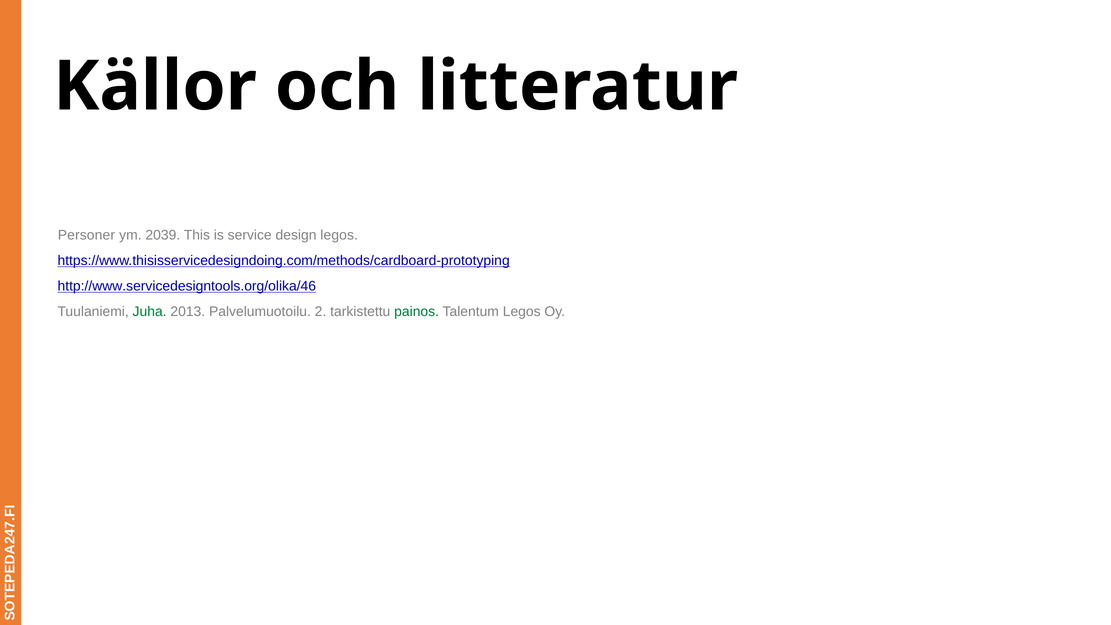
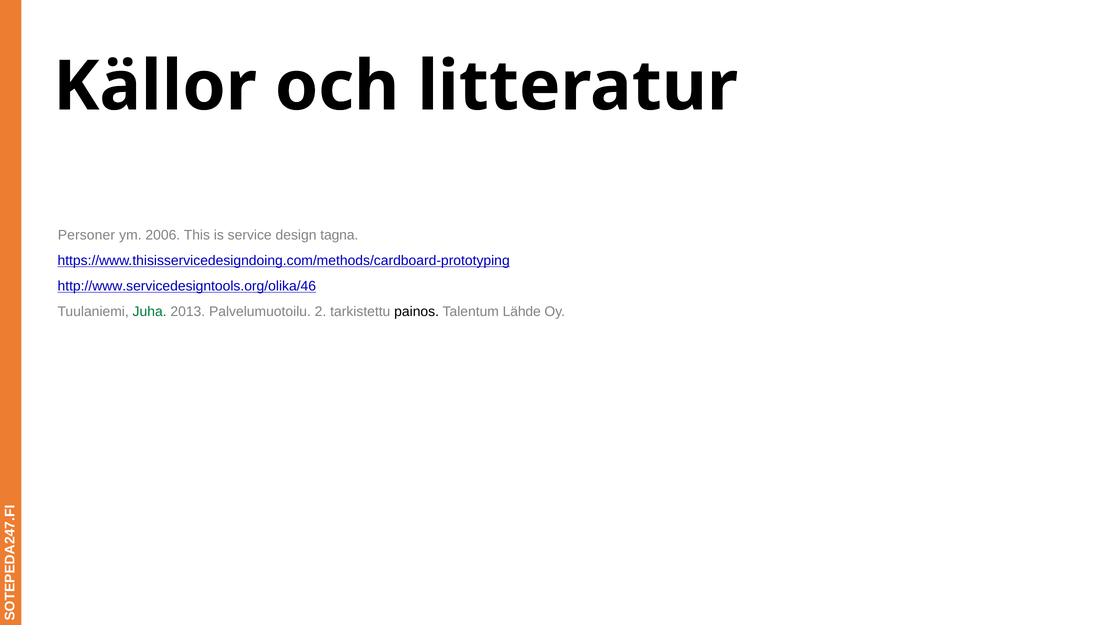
2039: 2039 -> 2006 (163, 235)
design legos: legos -> tagna (339, 235)
painos colour: green -> black (417, 311)
Talentum Legos: Legos -> Lähde (522, 311)
